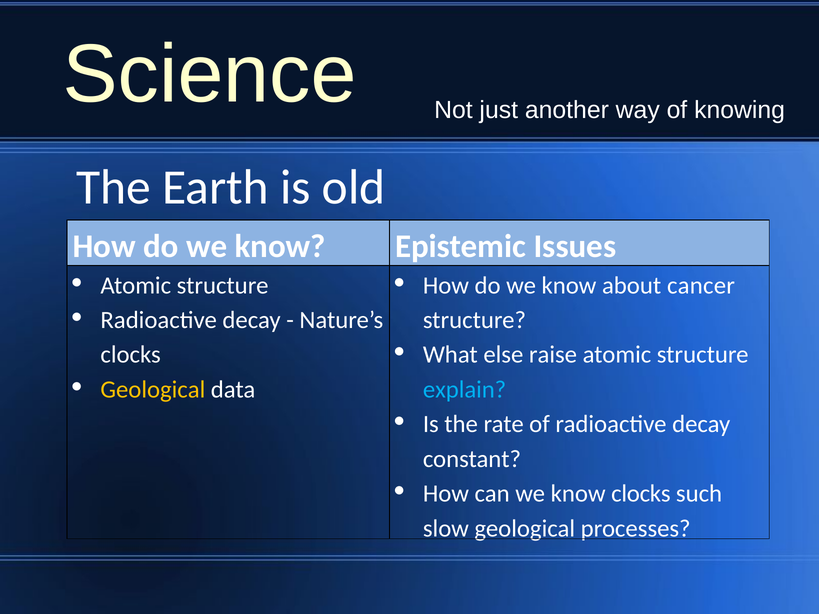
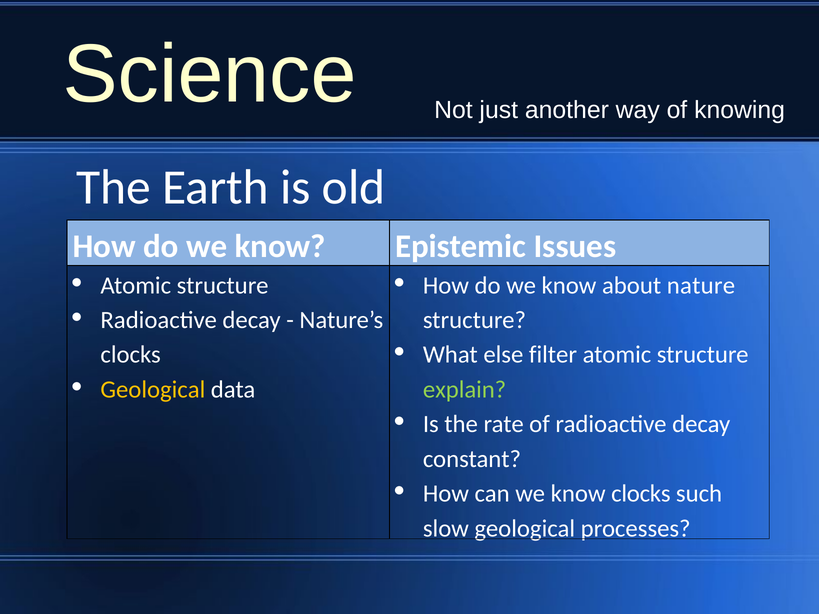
cancer: cancer -> nature (701, 285)
raise: raise -> filter (553, 355)
explain colour: light blue -> light green (465, 390)
